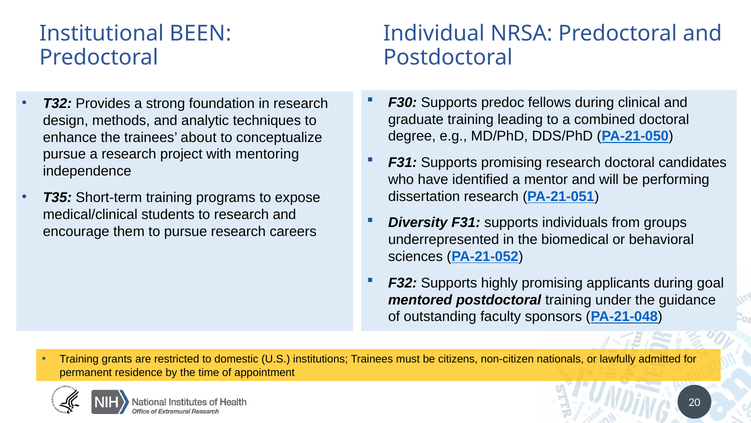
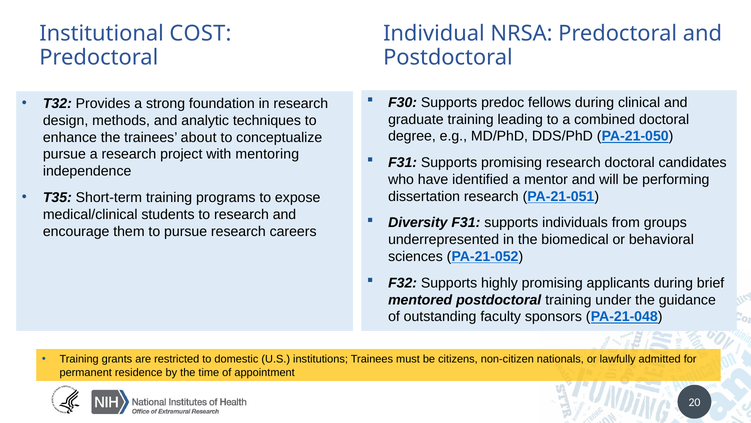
BEEN: BEEN -> COST (200, 34)
goal: goal -> brief (711, 283)
